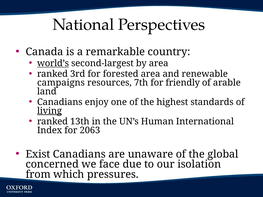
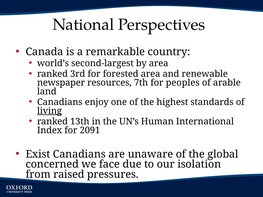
world’s underline: present -> none (53, 63)
campaigns: campaigns -> newspaper (61, 83)
friendly: friendly -> peoples (183, 83)
2063: 2063 -> 2091 (90, 130)
which: which -> raised (69, 175)
